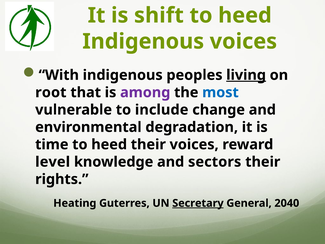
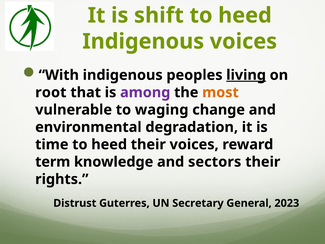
most colour: blue -> orange (220, 92)
include: include -> waging (162, 110)
level: level -> term (53, 162)
Heating: Heating -> Distrust (75, 203)
Secretary underline: present -> none (198, 203)
2040: 2040 -> 2023 (287, 203)
